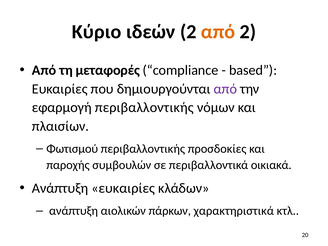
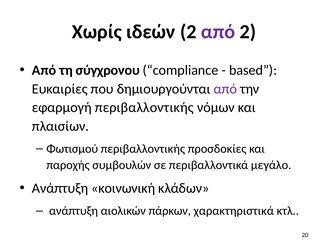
Κύριο: Κύριο -> Χωρίς (97, 32)
από colour: orange -> purple (218, 32)
μεταφορές: μεταφορές -> σύγχρονου (108, 70)
οικιακά: οικιακά -> μεγάλο (271, 165)
Ανάπτυξη ευκαιρίες: ευκαιρίες -> κοινωνική (123, 188)
